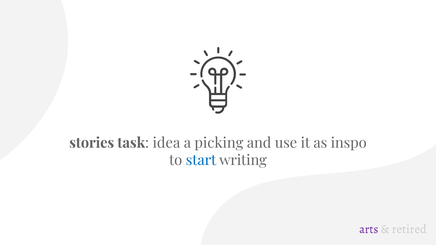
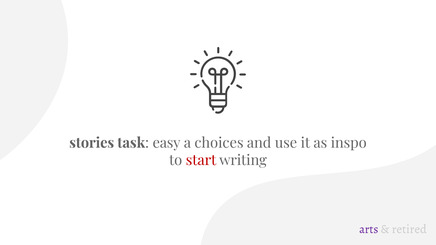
idea: idea -> easy (167, 143)
picking: picking -> choices (219, 143)
start colour: blue -> red (201, 161)
